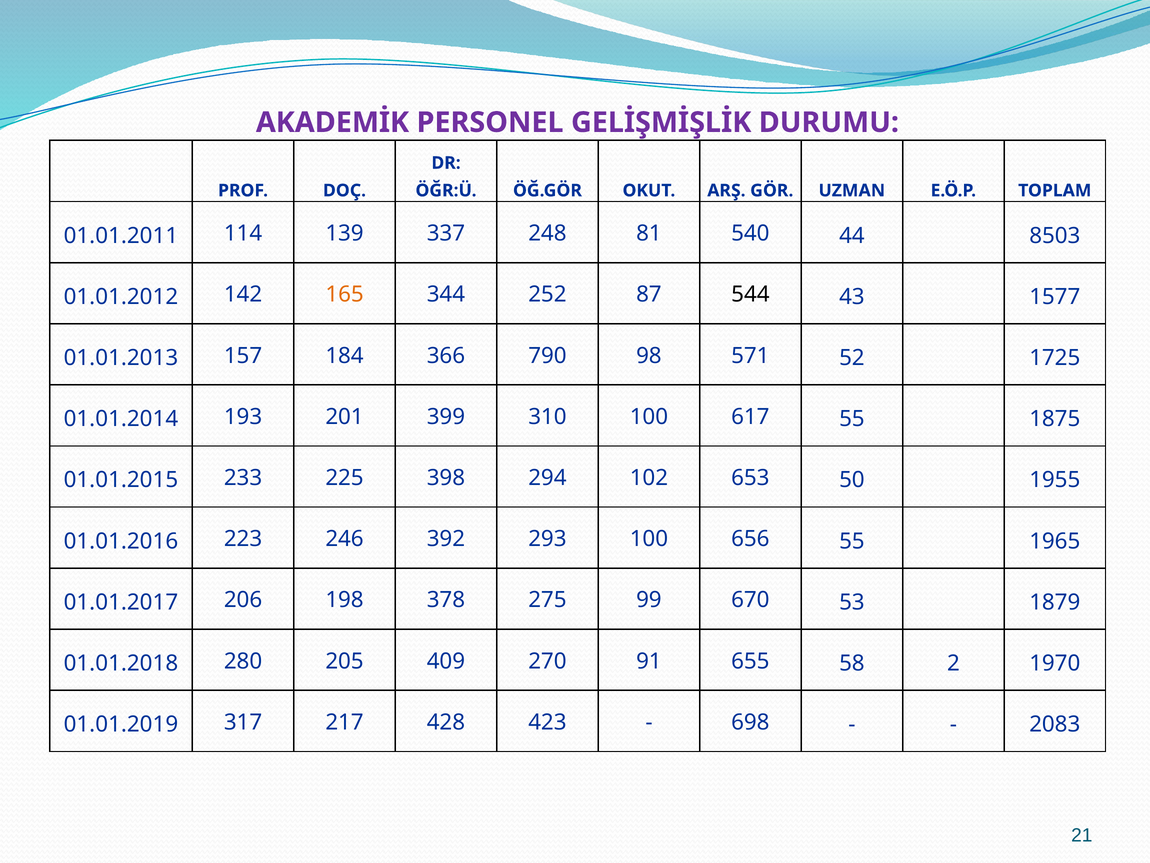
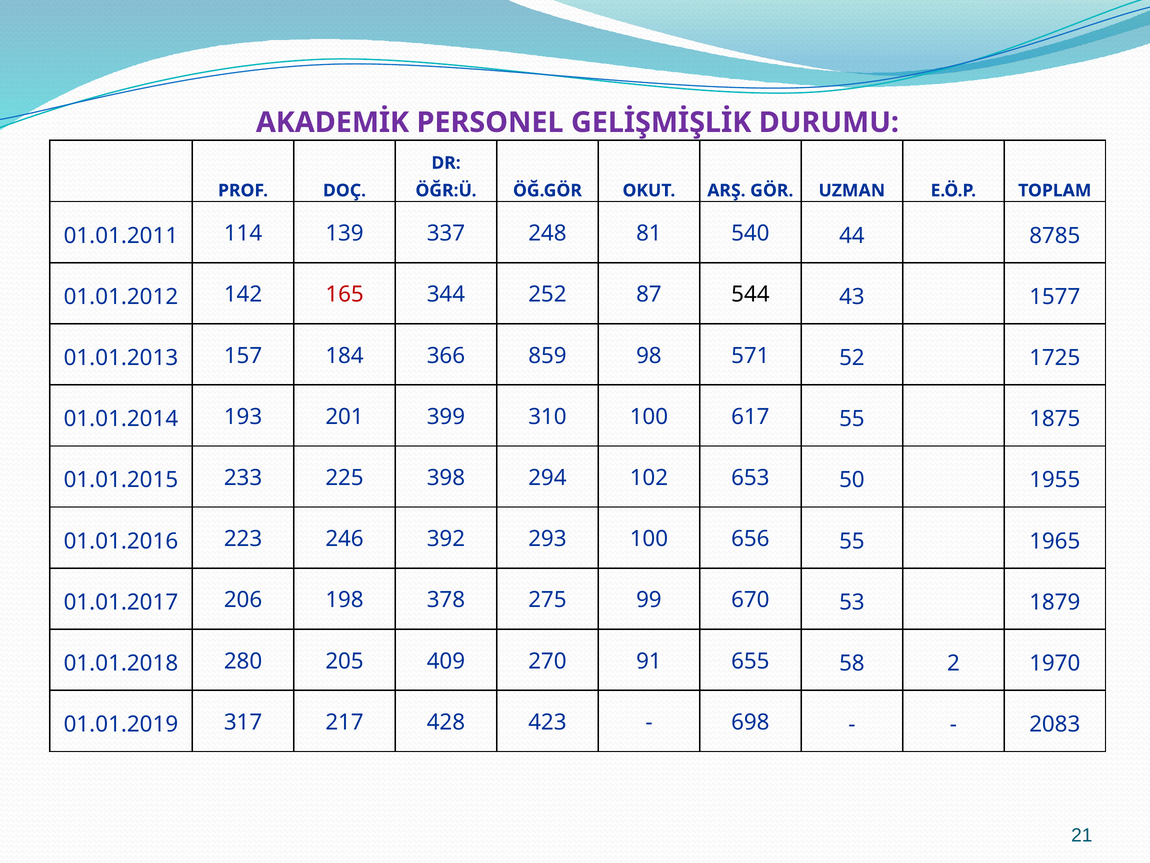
8503: 8503 -> 8785 (1055, 236)
165 colour: orange -> red (345, 294)
790: 790 -> 859 (547, 355)
